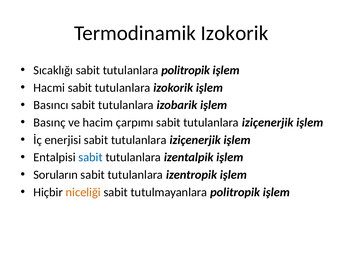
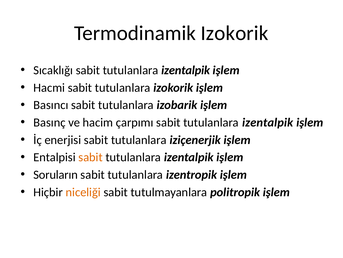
Sıcaklığı sabit tutulanlara politropik: politropik -> izentalpik (186, 70)
çarpımı sabit tutulanlara iziçenerjik: iziçenerjik -> izentalpik (268, 122)
sabit colour: blue -> orange (91, 157)
